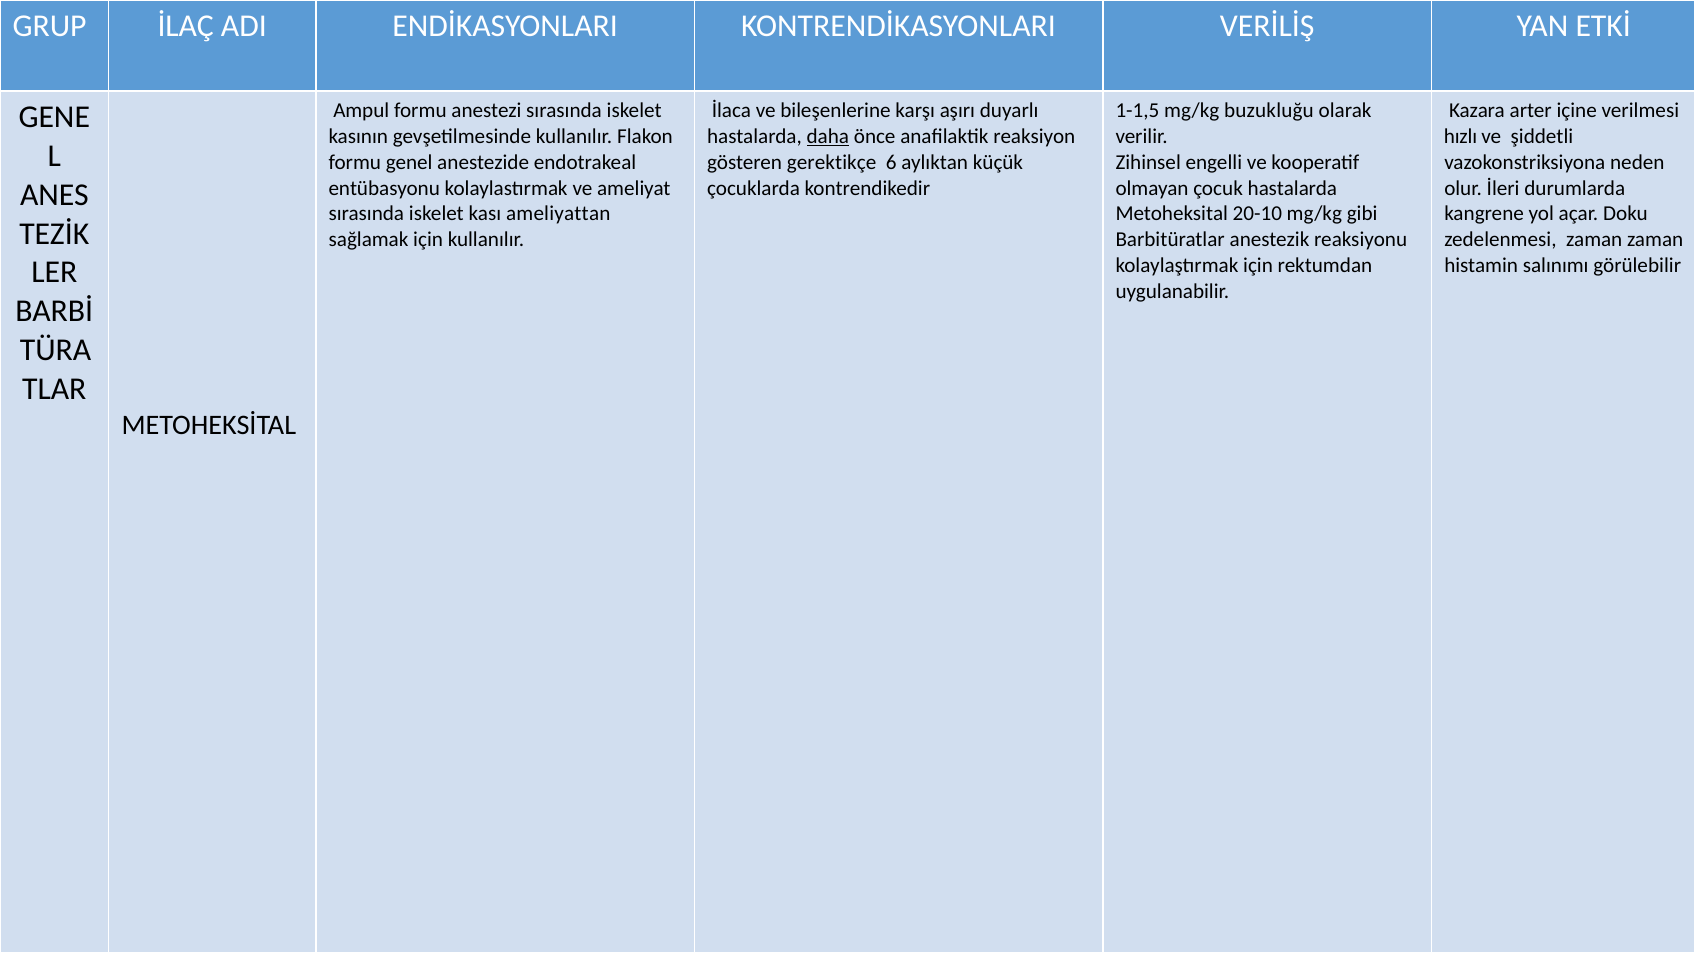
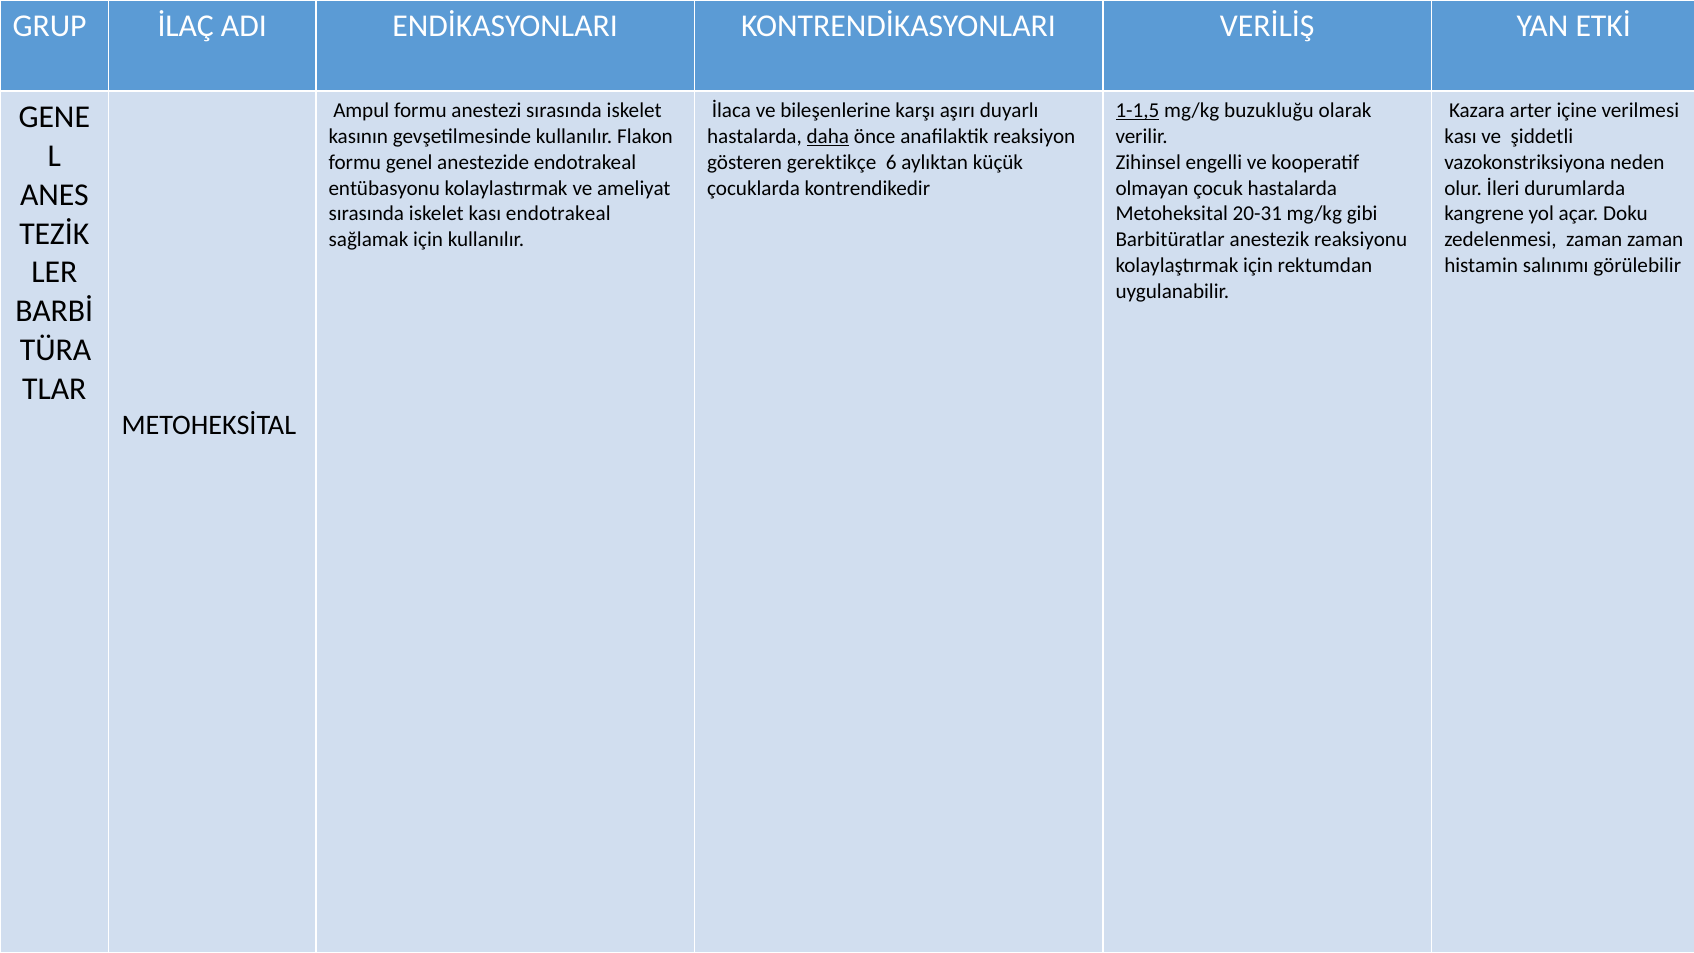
1-1,5 underline: none -> present (1137, 111)
hızlı: hızlı -> kası (1461, 136)
kası ameliyattan: ameliyattan -> endotrakeal (558, 214)
20-10: 20-10 -> 20-31 (1257, 214)
